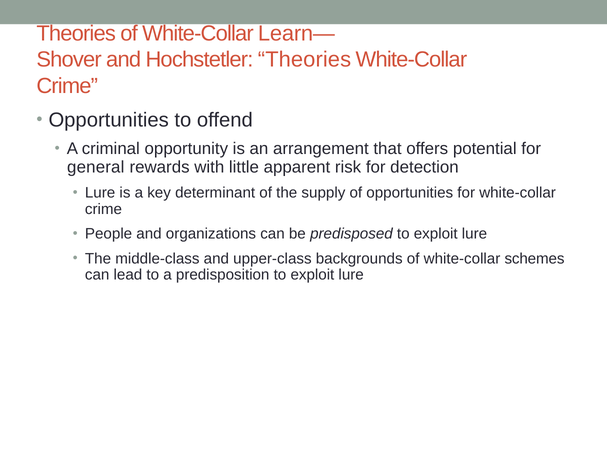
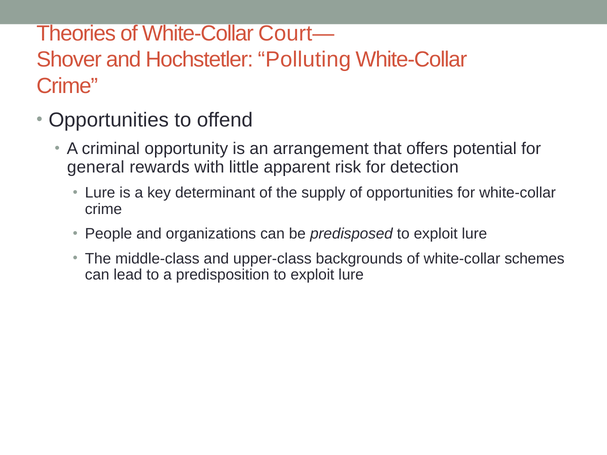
Learn—: Learn— -> Court— (296, 33)
Hochstetler Theories: Theories -> Polluting (304, 60)
